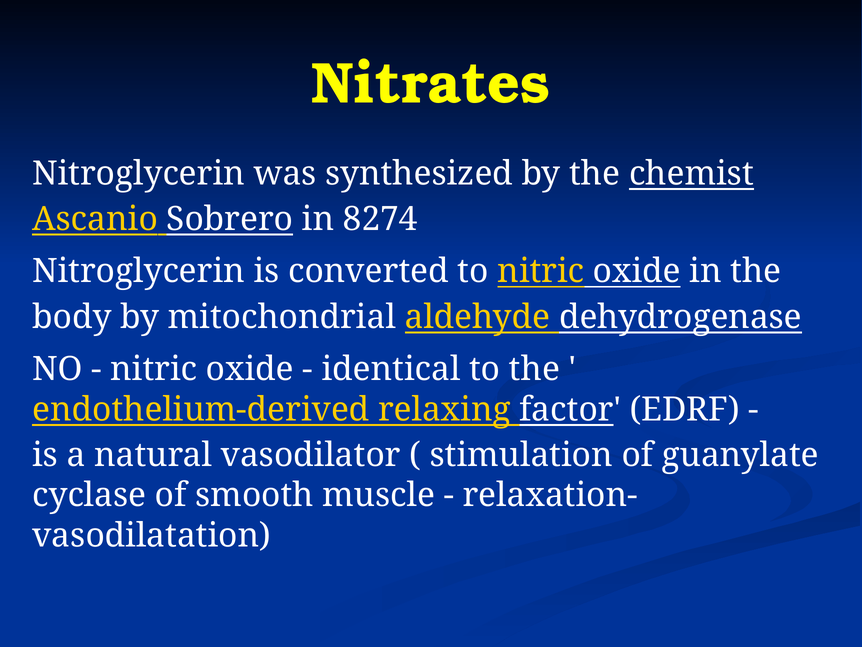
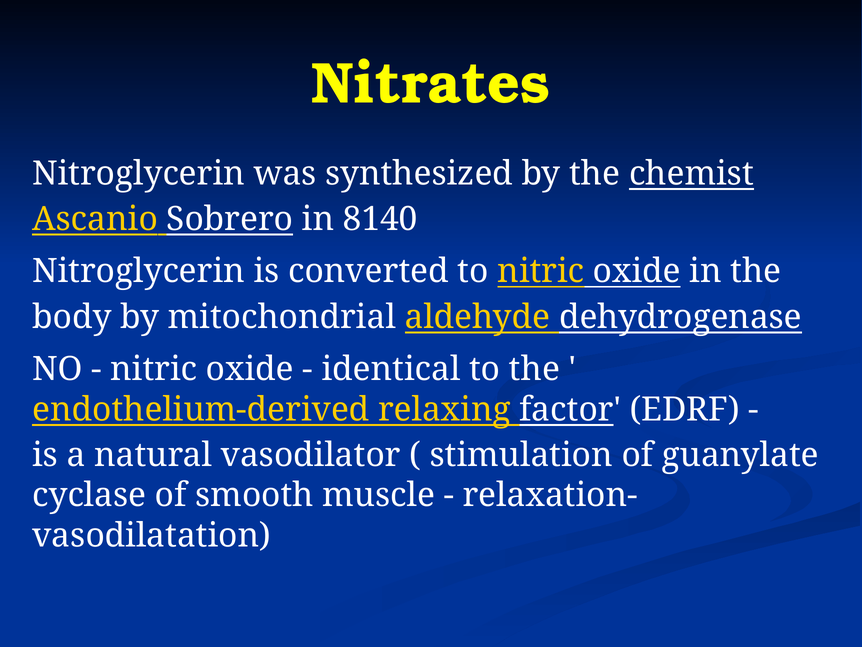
8274: 8274 -> 8140 (380, 219)
